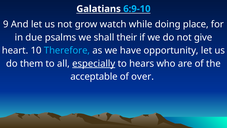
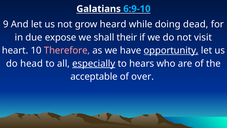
watch: watch -> heard (113, 24)
place: place -> dead (196, 24)
psalms: psalms -> expose (61, 37)
give: give -> visit (203, 37)
Therefore colour: light blue -> pink (67, 50)
opportunity underline: none -> present (171, 50)
them: them -> head (32, 63)
